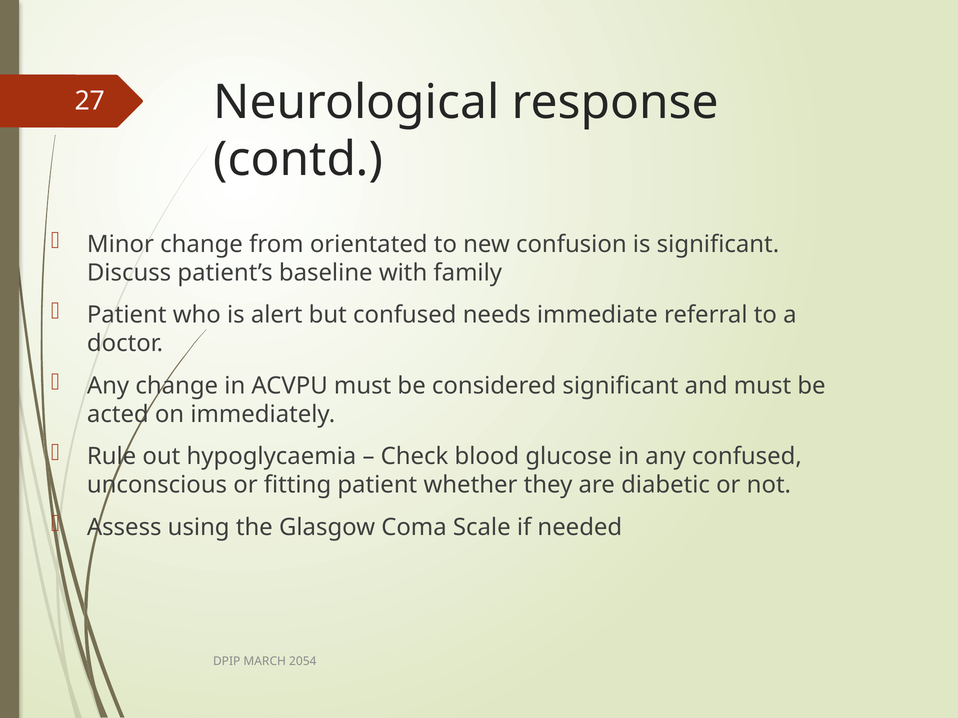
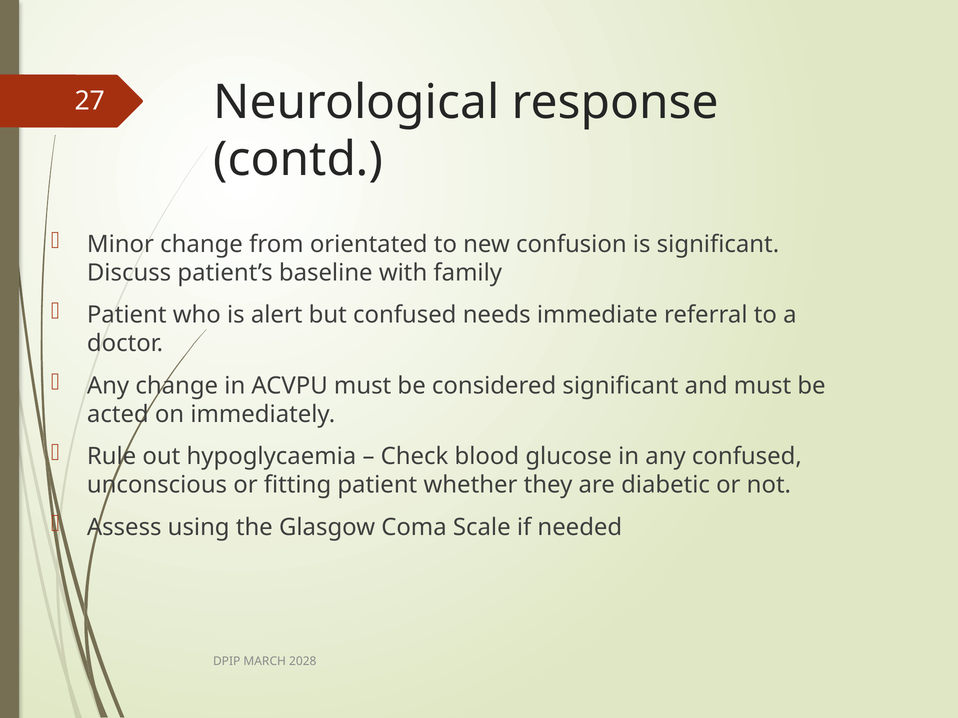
2054: 2054 -> 2028 (303, 662)
